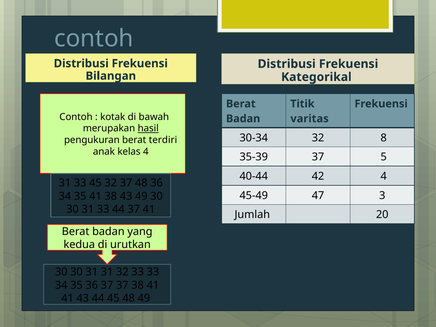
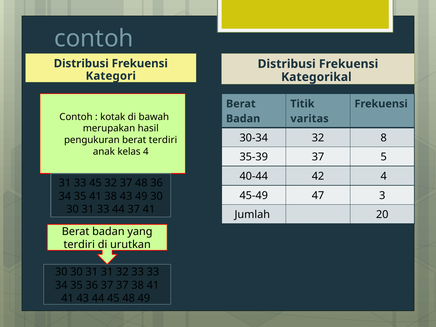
Bilangan: Bilangan -> Kategori (111, 76)
hasil underline: present -> none (148, 128)
kedua: kedua -> terdiri (79, 245)
